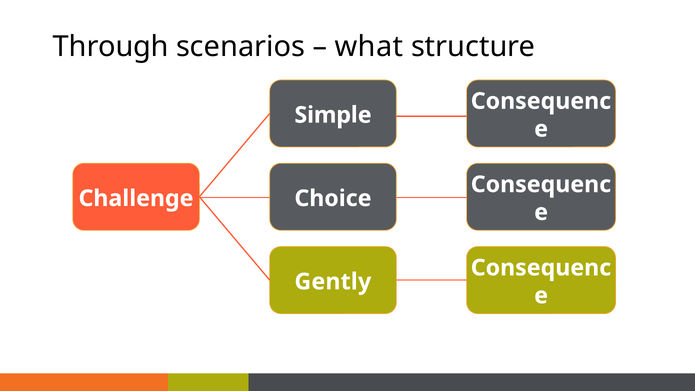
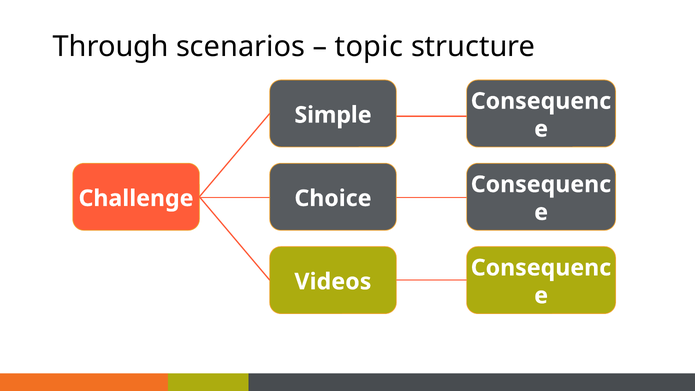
what: what -> topic (369, 47)
Gently: Gently -> Videos (333, 282)
